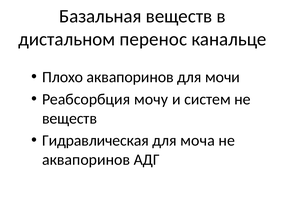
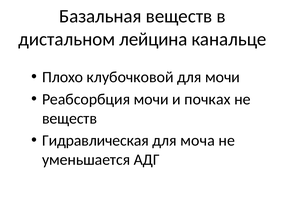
перенос: перенос -> лейцина (153, 39)
Плохо аквапоринов: аквапоринов -> клубочковой (130, 77)
Реабсорбция мочу: мочу -> мочи (151, 99)
систем: систем -> почках (207, 99)
аквапоринов: аквапоринов -> уменьшается (86, 159)
